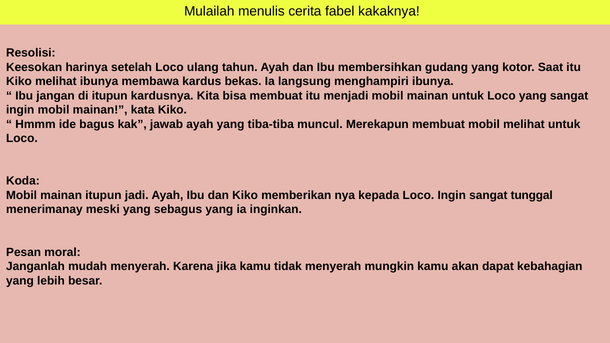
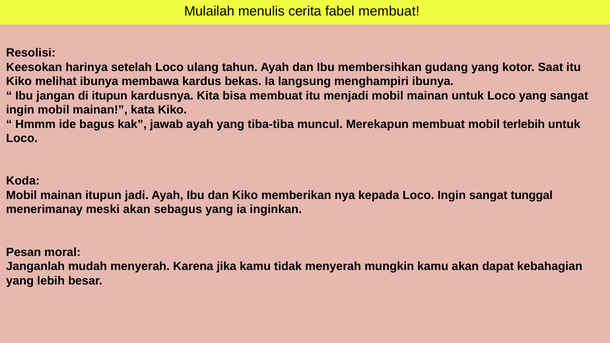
fabel kakaknya: kakaknya -> membuat (389, 11)
mobil melihat: melihat -> terlebih (524, 124)
meski yang: yang -> akan (137, 210)
